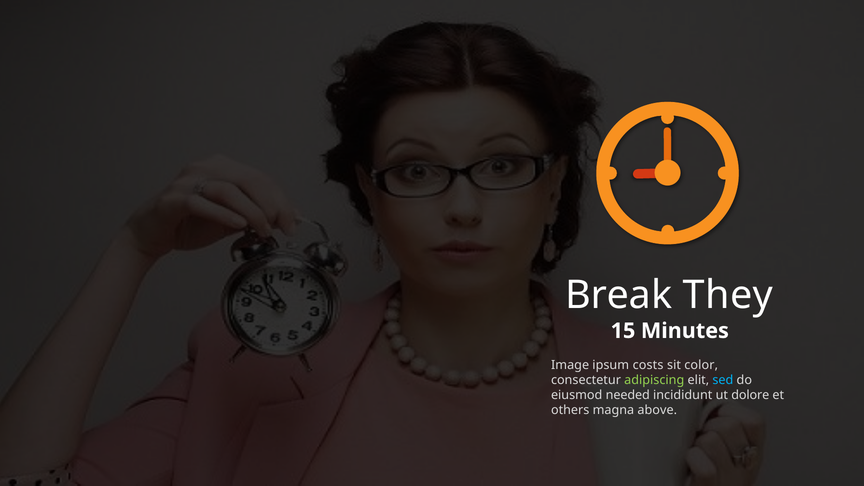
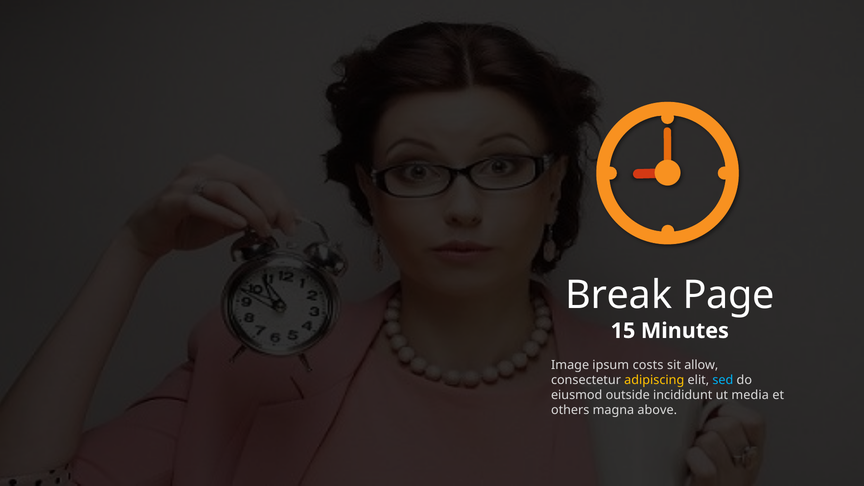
They: They -> Page (728, 295)
color: color -> allow (701, 365)
adipiscing colour: light green -> yellow (654, 380)
needed: needed -> outside (628, 395)
dolore: dolore -> media (750, 395)
